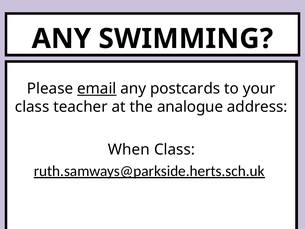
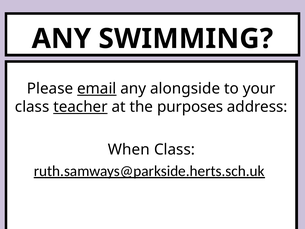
postcards: postcards -> alongside (185, 89)
teacher underline: none -> present (80, 107)
analogue: analogue -> purposes (190, 107)
